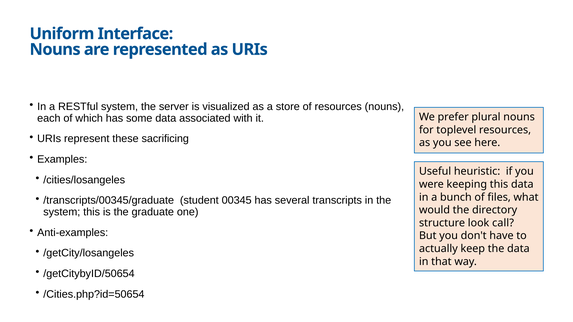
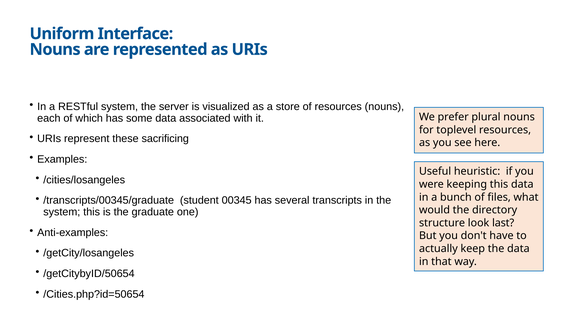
call: call -> last (503, 223)
